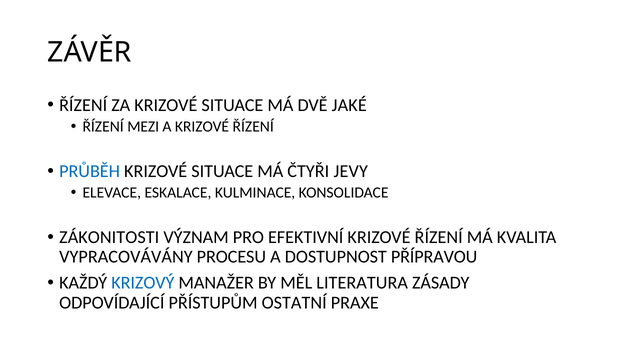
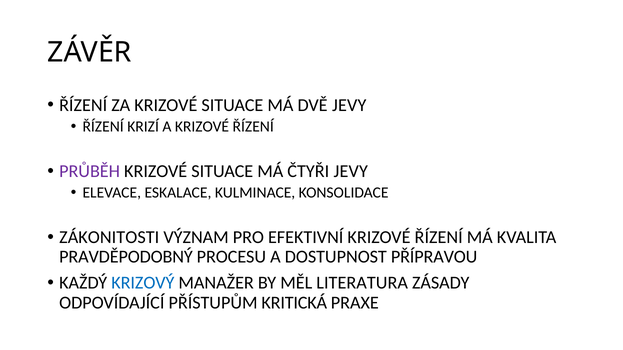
DVĚ JAKÉ: JAKÉ -> JEVY (349, 105)
MEZI: MEZI -> KRIZÍ (143, 127)
PRŮBĚH colour: blue -> purple (90, 171)
VYPRACOVÁVÁNY: VYPRACOVÁVÁNY -> PRAVDĚPODOBNÝ (126, 257)
OSTATNÍ: OSTATNÍ -> KRITICKÁ (294, 303)
